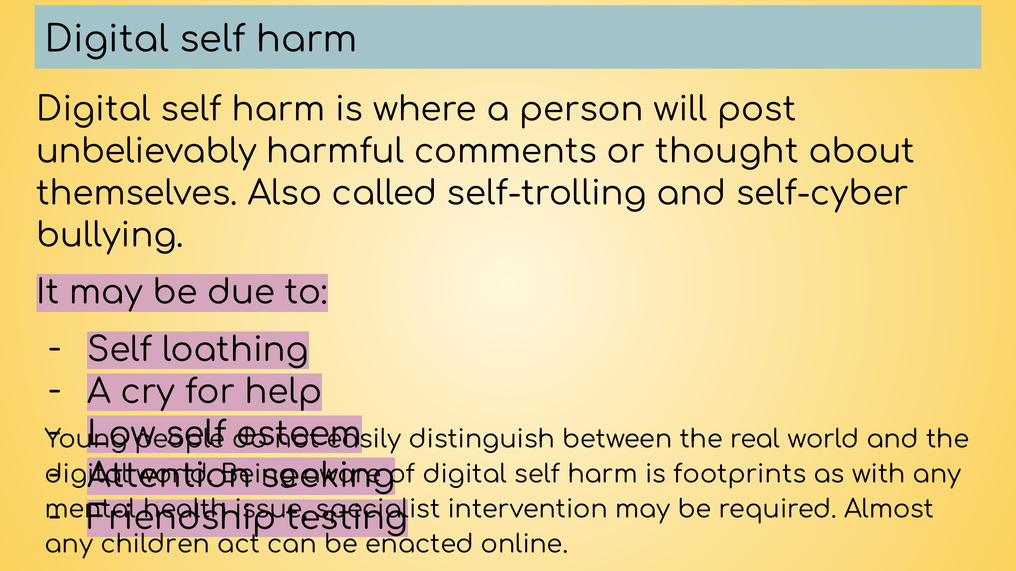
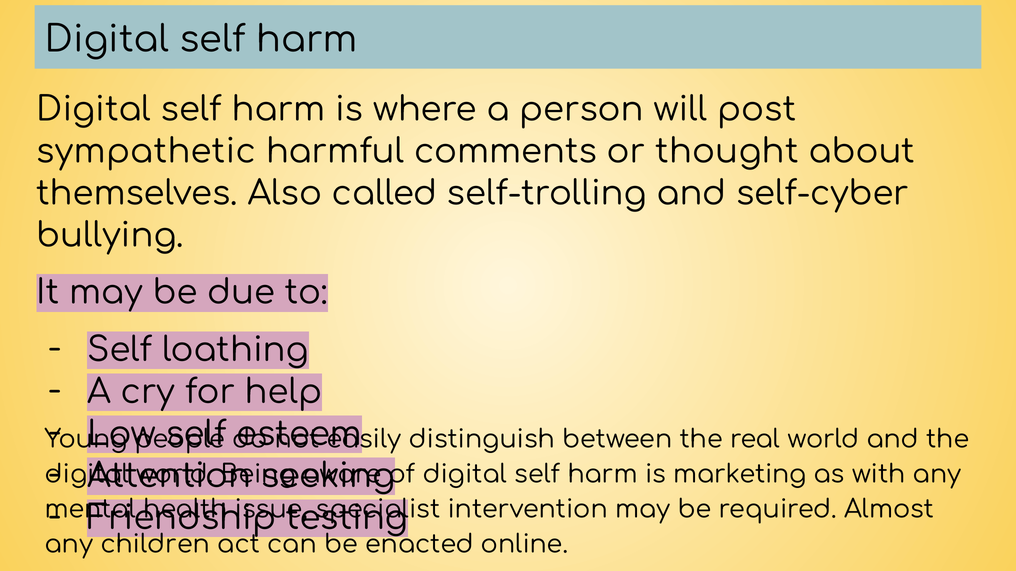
unbelievably: unbelievably -> sympathetic (146, 152)
footprints: footprints -> marketing (740, 475)
